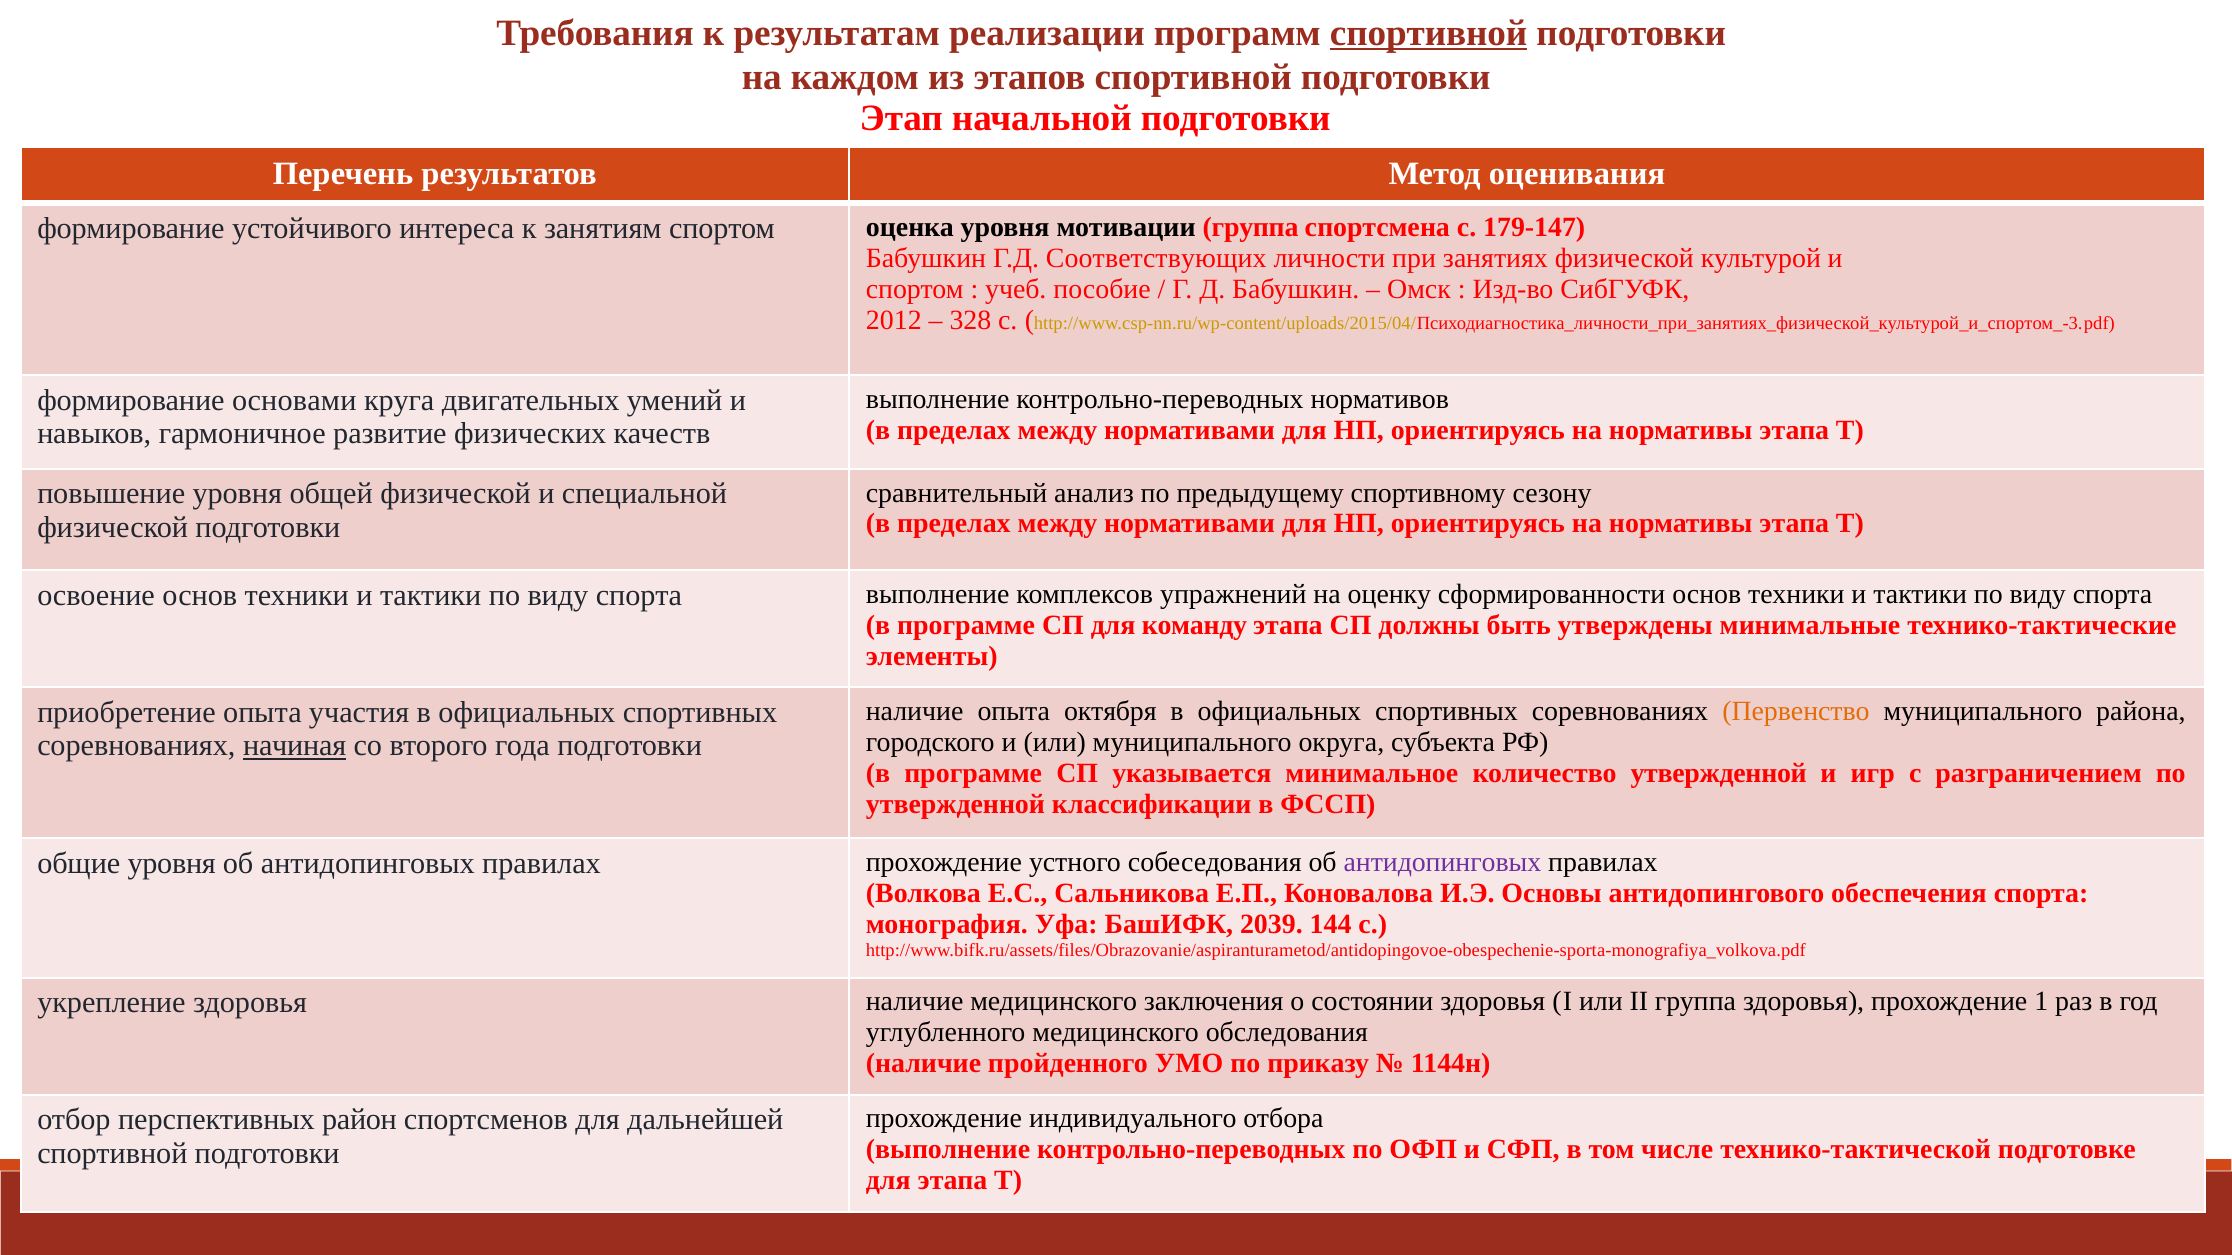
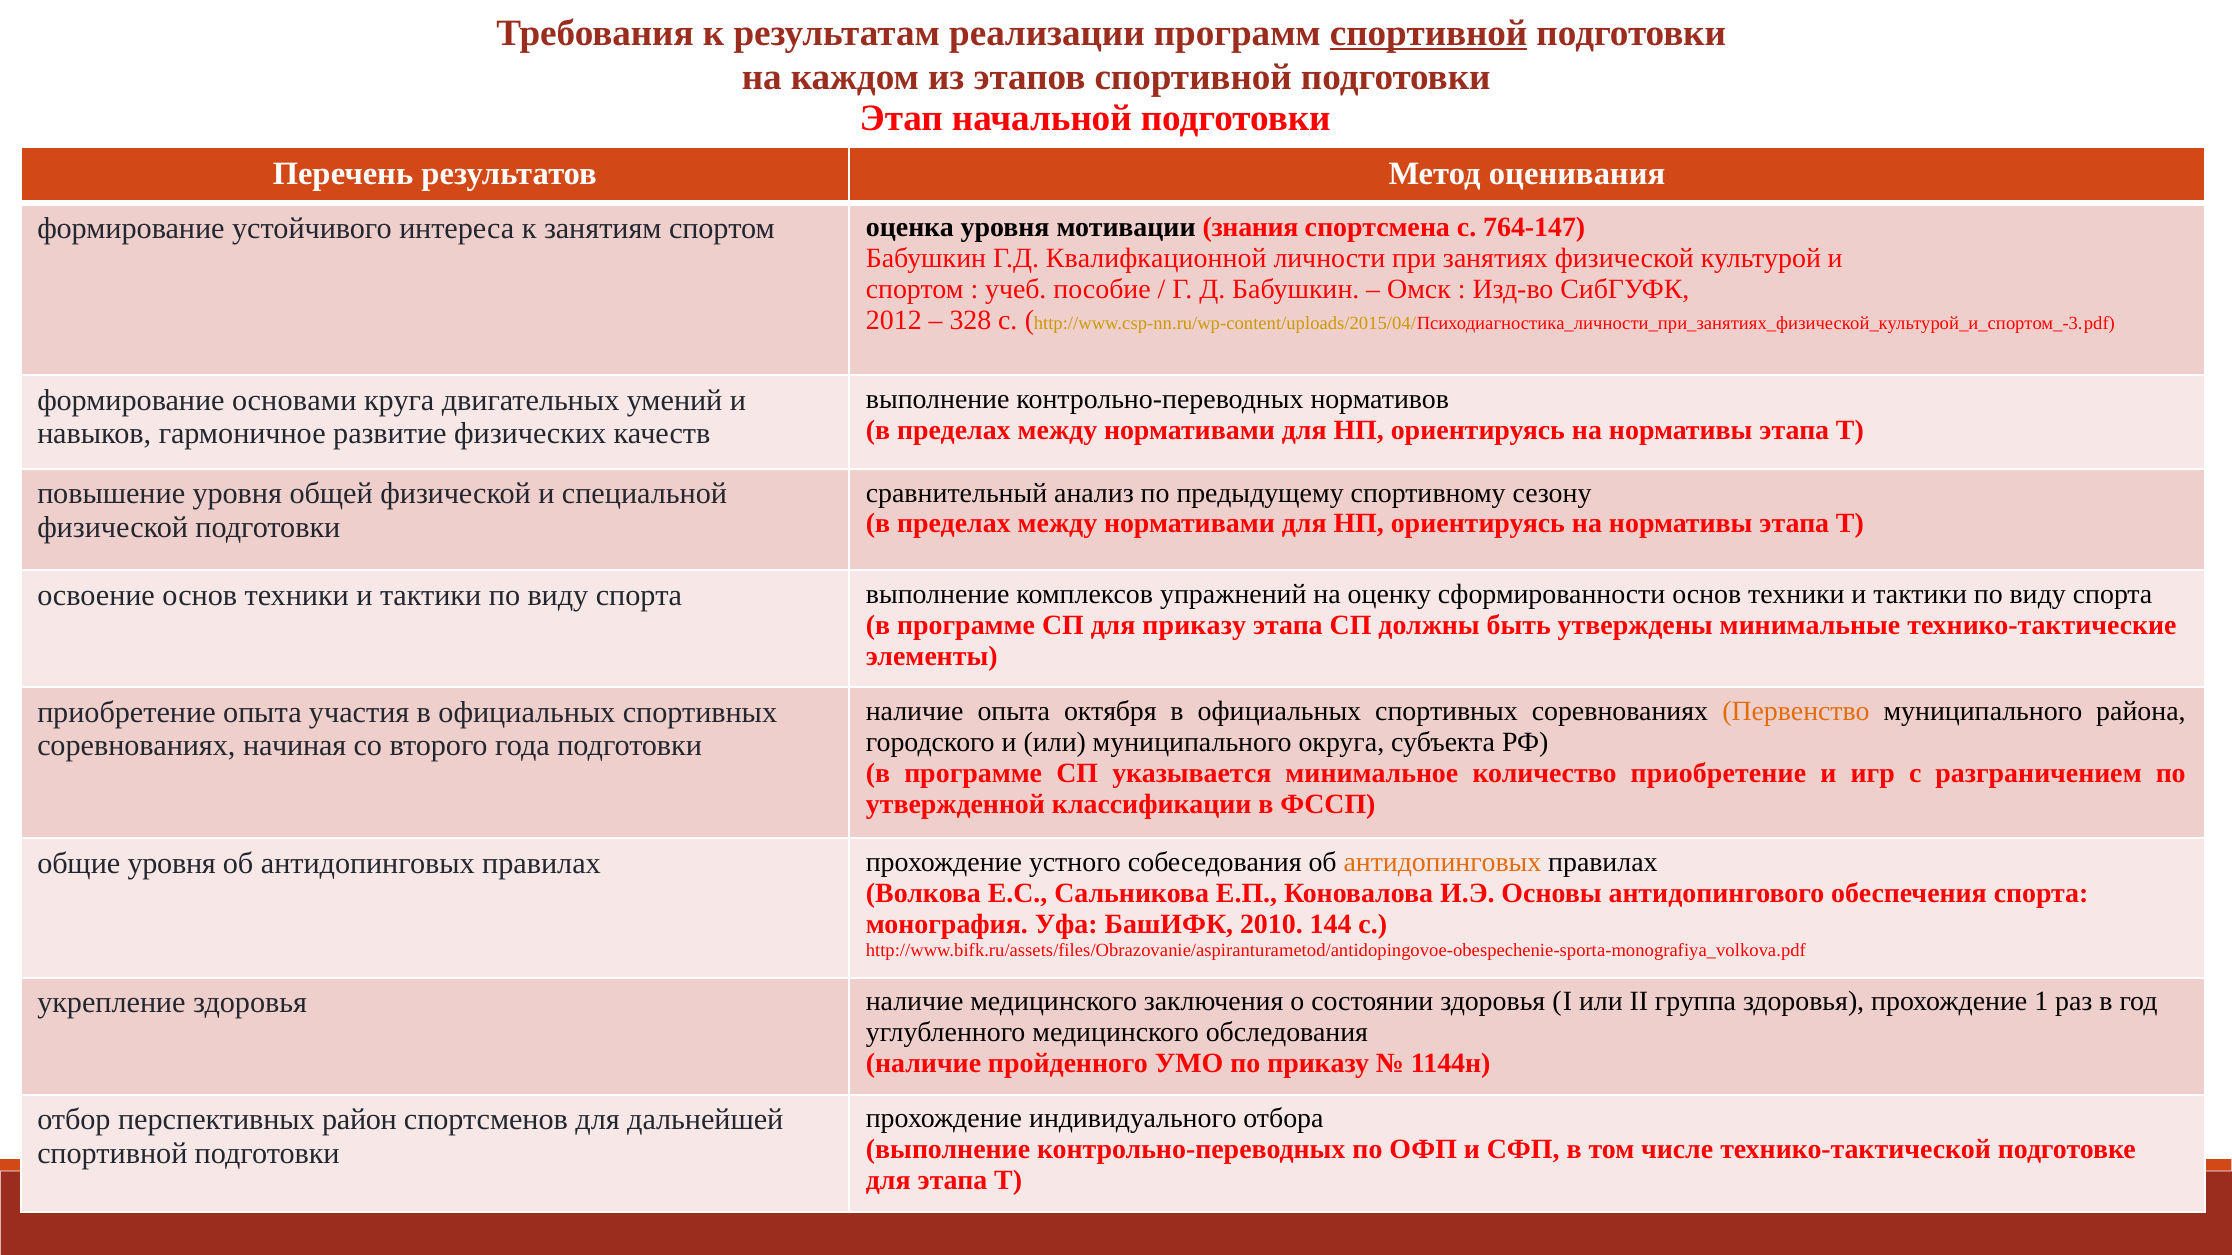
мотивации группа: группа -> знания (1251, 227)
179-147: 179-147 -> 764-147 (1534, 227)
Соответствующих: Соответствующих -> Квалифкационной (1156, 258)
для команду: команду -> приказу (1194, 625)
начиная underline: present -> none (295, 746)
количество утвержденной: утвержденной -> приобретение (1718, 774)
антидопинговых colour: purple -> orange (1442, 862)
2039: 2039 -> 2010 (1271, 924)
